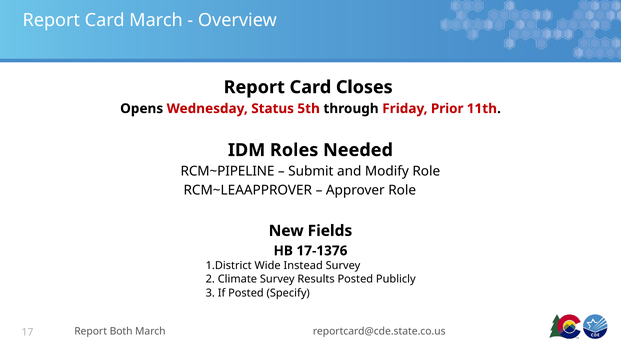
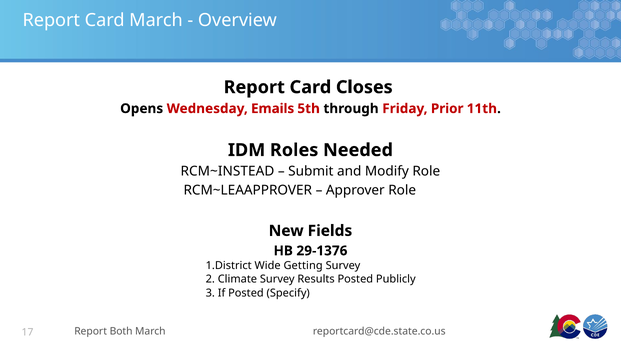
Status: Status -> Emails (273, 109)
RCM~PIPELINE: RCM~PIPELINE -> RCM~INSTEAD (227, 172)
17-1376: 17-1376 -> 29-1376 (322, 251)
Instead: Instead -> Getting (303, 266)
